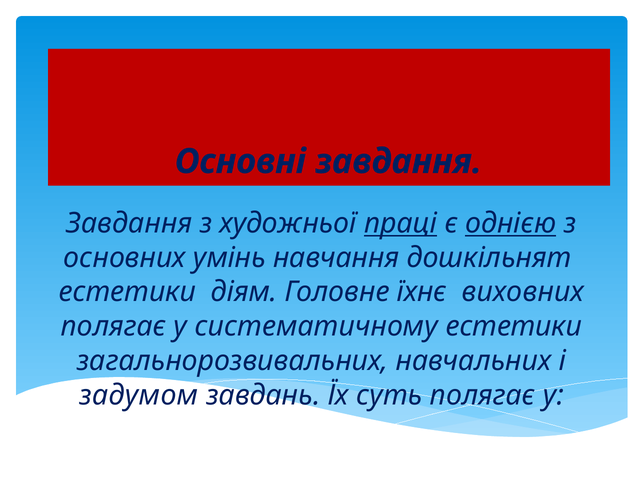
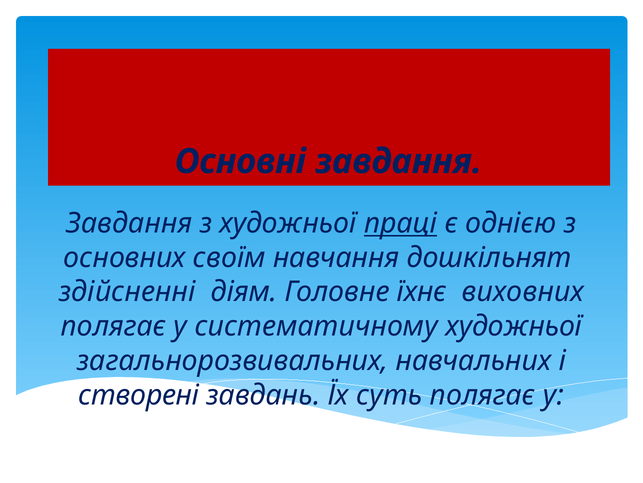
однією underline: present -> none (511, 223)
умінь: умінь -> своїм (229, 257)
естетики: естетики -> здійсненні (127, 292)
систематичному естетики: естетики -> художньої (514, 326)
задумом: задумом -> створені (139, 394)
